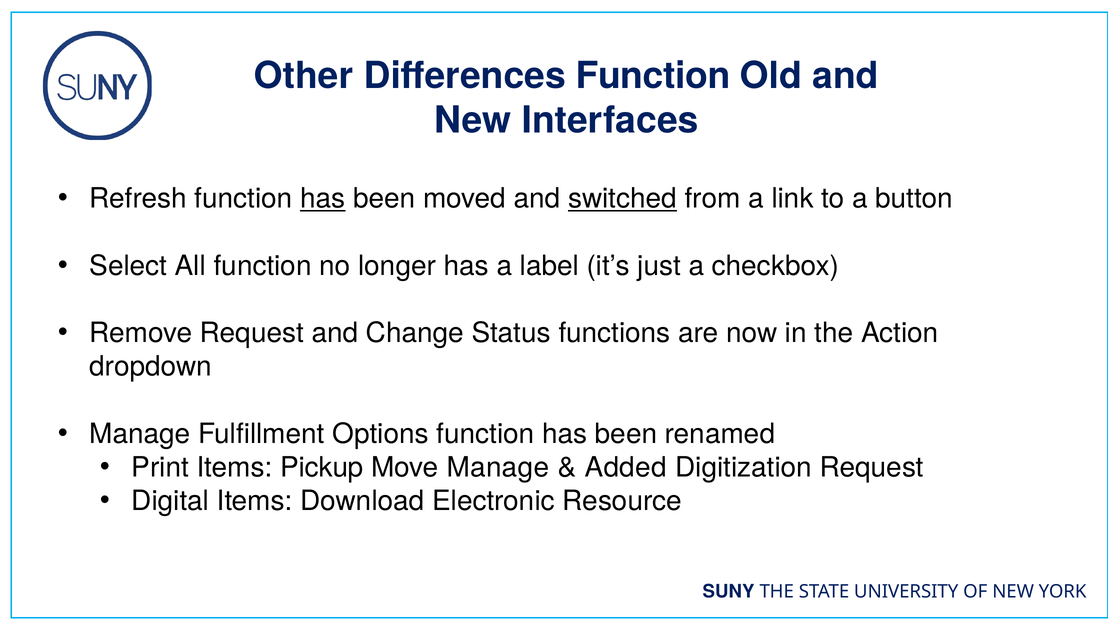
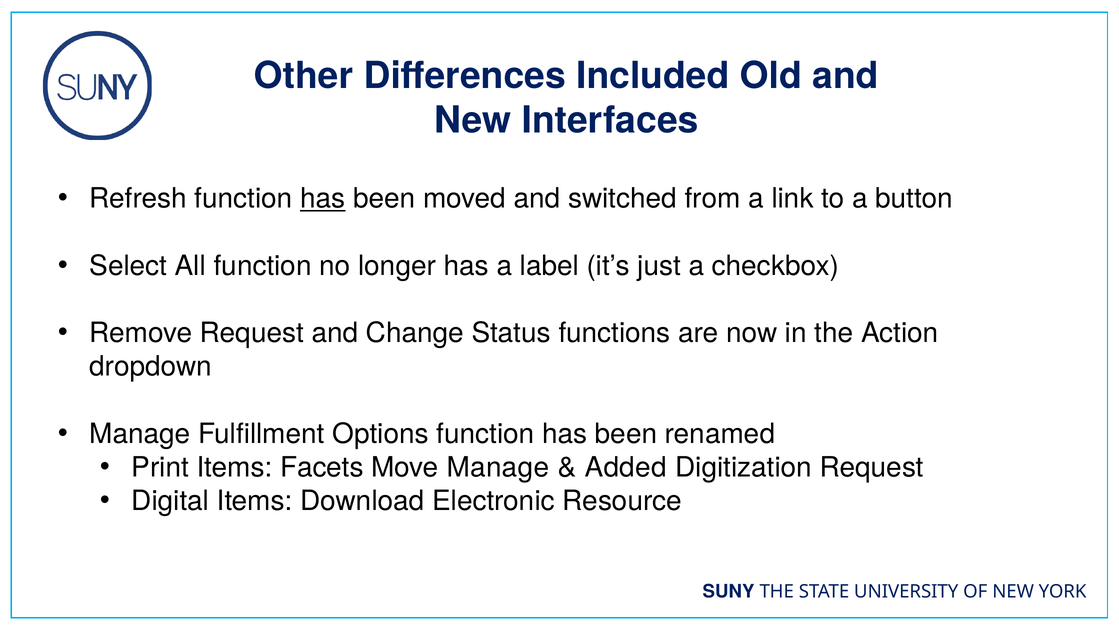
Differences Function: Function -> Included (653, 76)
switched underline: present -> none (622, 199)
Pickup: Pickup -> Facets (322, 467)
